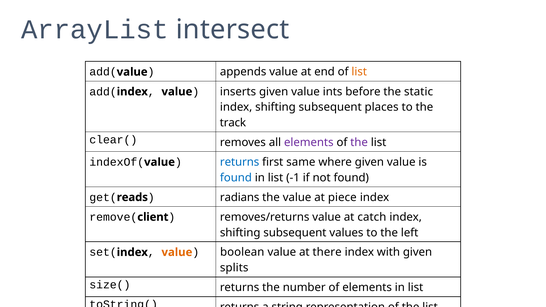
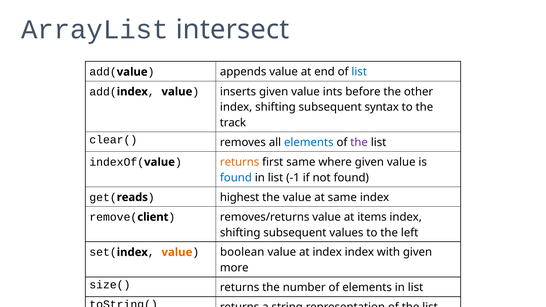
list colour: orange -> blue (359, 72)
static: static -> other (419, 92)
places: places -> syntax (382, 107)
elements colour: purple -> blue (309, 142)
returns colour: blue -> orange (240, 162)
radians: radians -> highest (240, 197)
at piece: piece -> same (342, 197)
catch: catch -> items (372, 217)
at there: there -> index (327, 252)
splits: splits -> more (234, 268)
